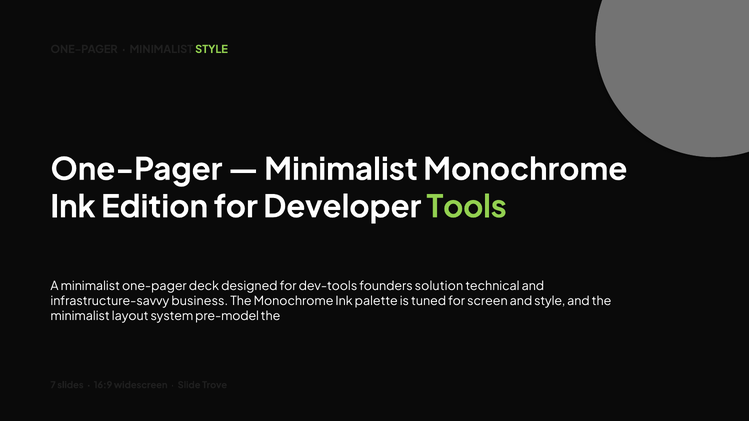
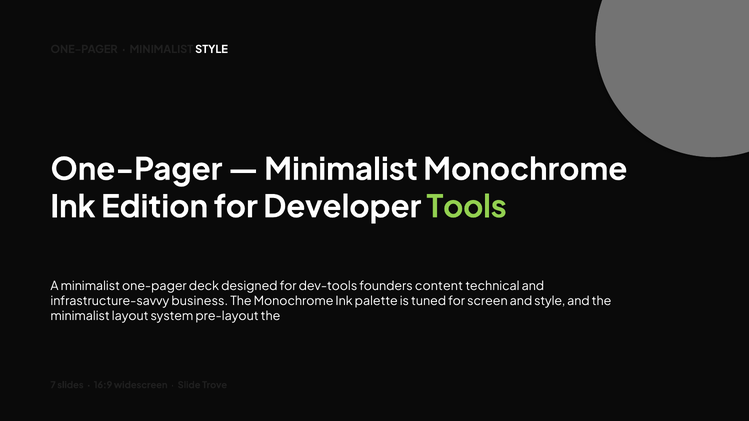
STYLE colour: light green -> white (211, 49)
solution: solution -> content (439, 286)
pre-model: pre-model -> pre-layout (227, 316)
